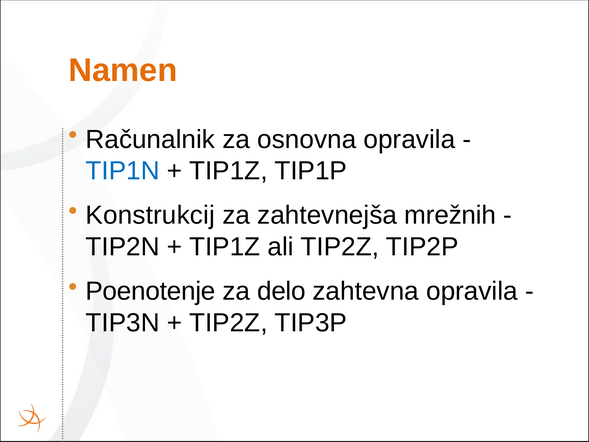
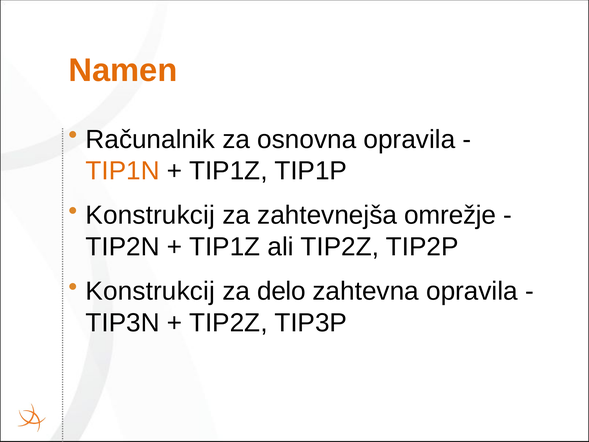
TIP1N colour: blue -> orange (123, 171)
mrežnih: mrežnih -> omrežje (450, 215)
Poenotenje: Poenotenje -> Konstrukcij (150, 291)
